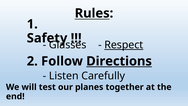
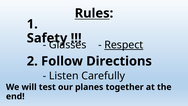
Directions underline: present -> none (119, 61)
